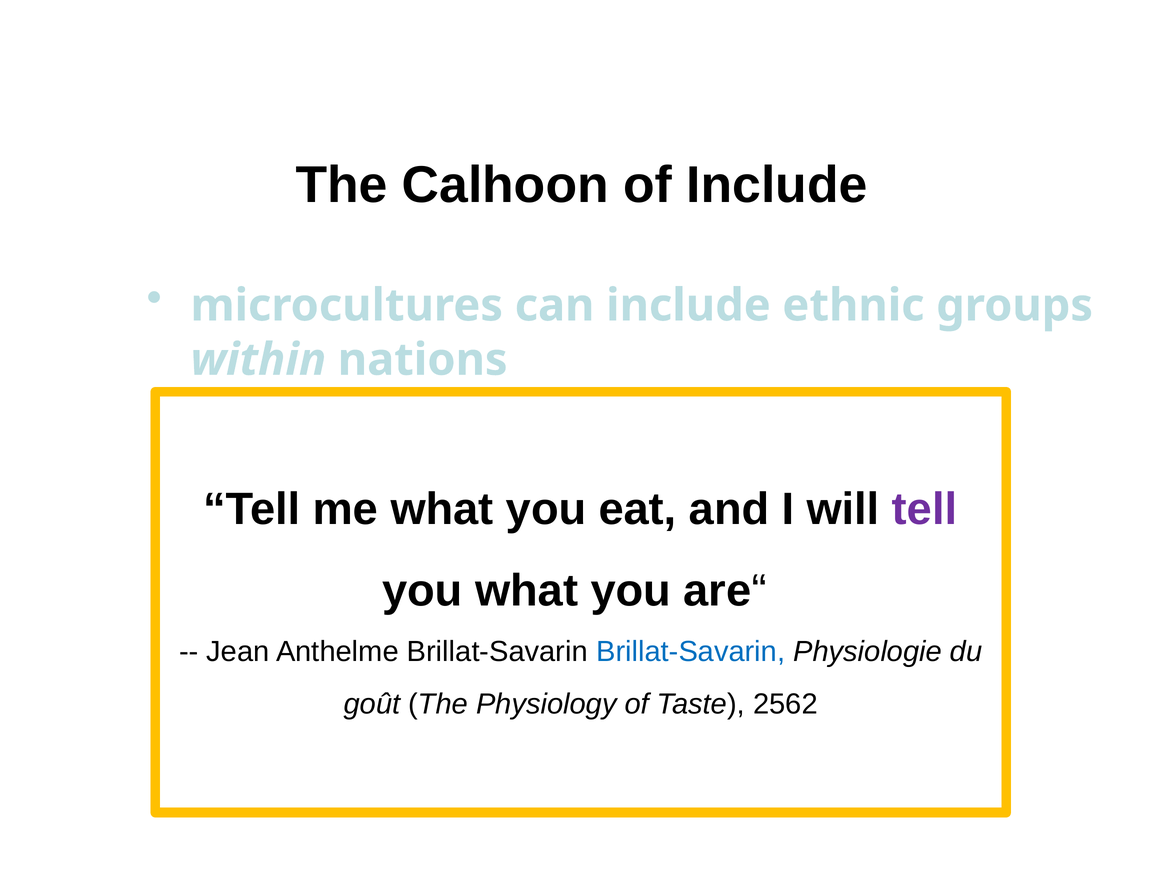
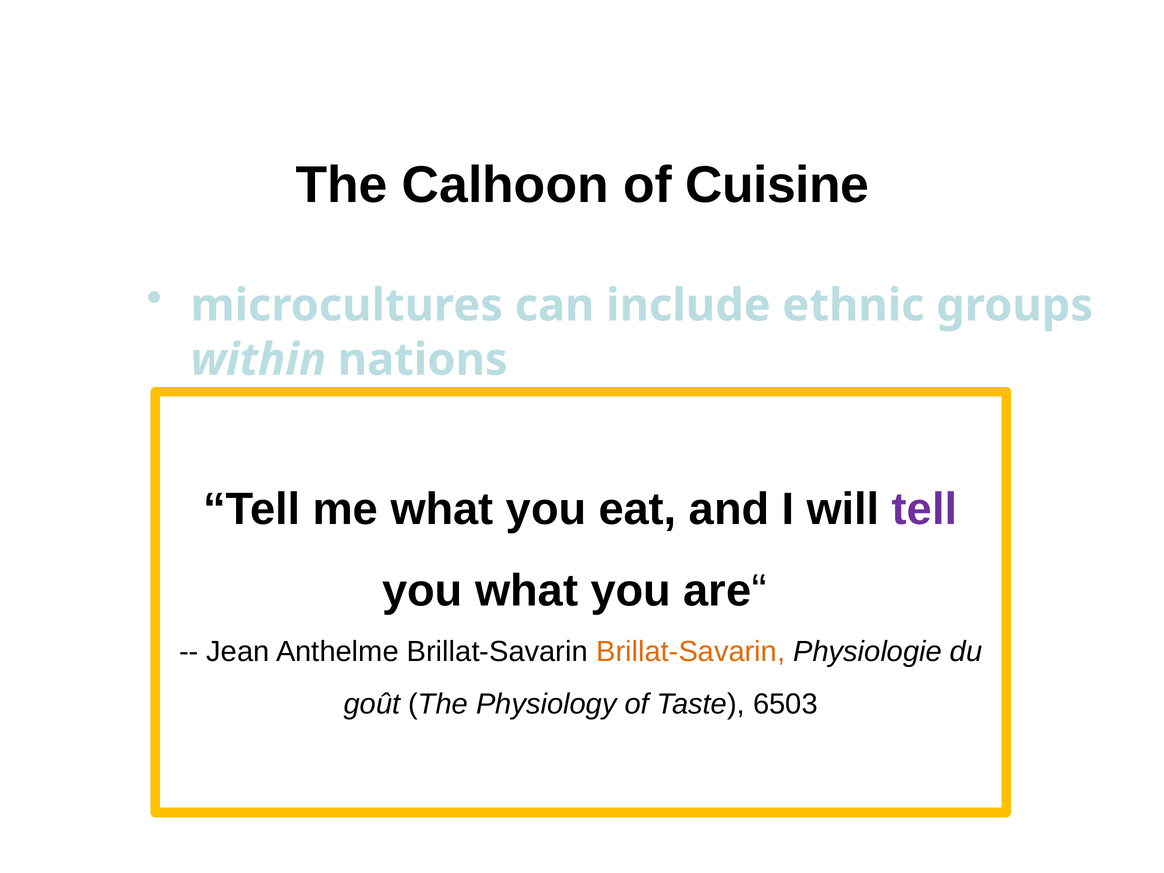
of Include: Include -> Cuisine (777, 185)
Brillat-Savarin colour: blue -> orange (691, 652)
2562: 2562 -> 6503 (785, 704)
